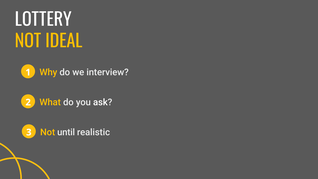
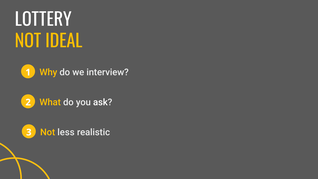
until: until -> less (66, 132)
